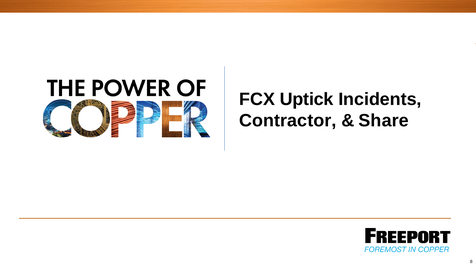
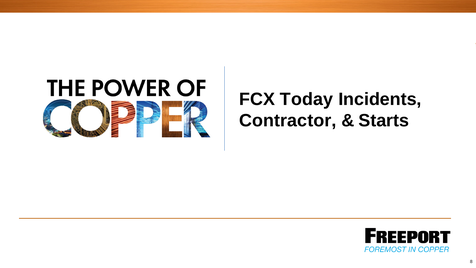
Uptick: Uptick -> Today (307, 99)
Share: Share -> Starts (384, 121)
